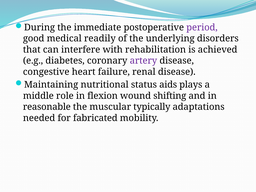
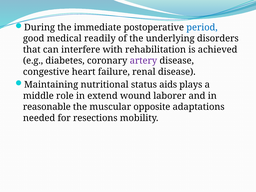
period colour: purple -> blue (202, 27)
flexion: flexion -> extend (102, 96)
shifting: shifting -> laborer (170, 96)
typically: typically -> opposite (152, 107)
fabricated: fabricated -> resections (95, 118)
